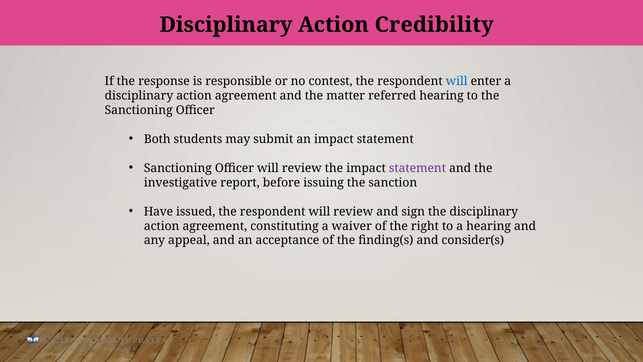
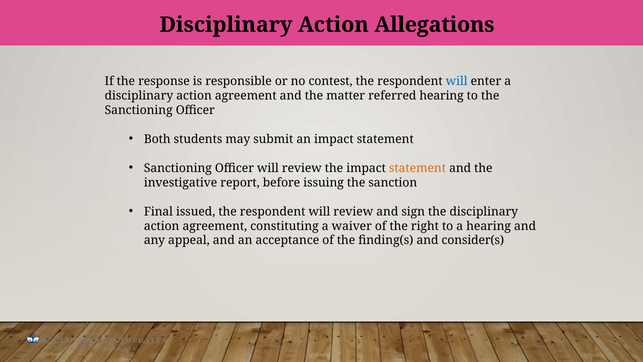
Credibility: Credibility -> Allegations (434, 25)
statement colour: purple -> orange (417, 168)
Have: Have -> Final (158, 211)
